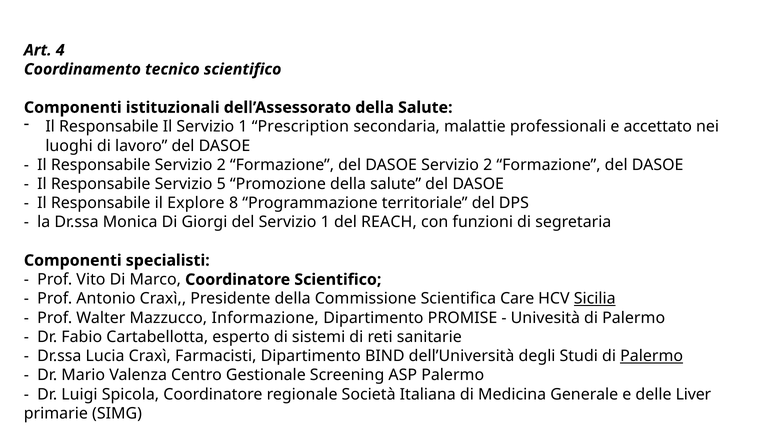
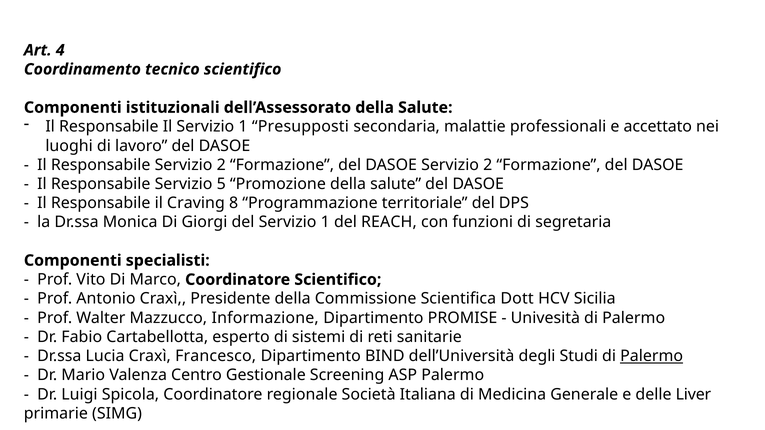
Prescription: Prescription -> Presupposti (300, 127)
Explore: Explore -> Craving (196, 203)
Care: Care -> Dott (517, 299)
Sicilia underline: present -> none (595, 299)
Farmacisti: Farmacisti -> Francesco (216, 356)
